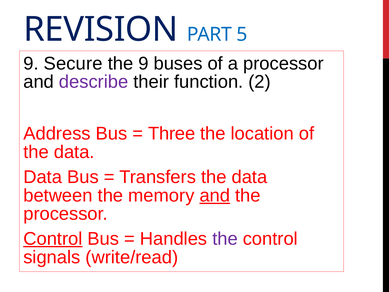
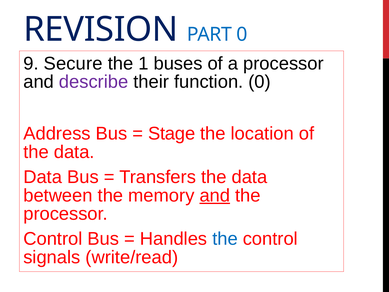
PART 5: 5 -> 0 (242, 34)
the 9: 9 -> 1 (143, 63)
function 2: 2 -> 0 (260, 82)
Three: Three -> Stage (172, 134)
Control underline: present -> none (53, 239)
the colour: purple -> blue (225, 239)
